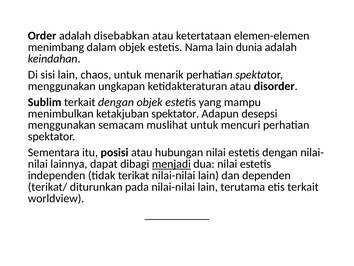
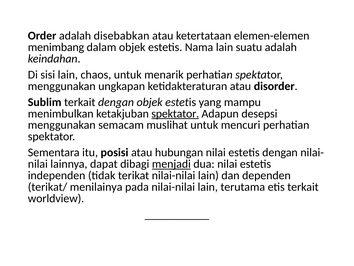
dunia: dunia -> suatu (249, 47)
spektator underline: none -> present (175, 113)
diturunkan: diturunkan -> menilainya (96, 187)
